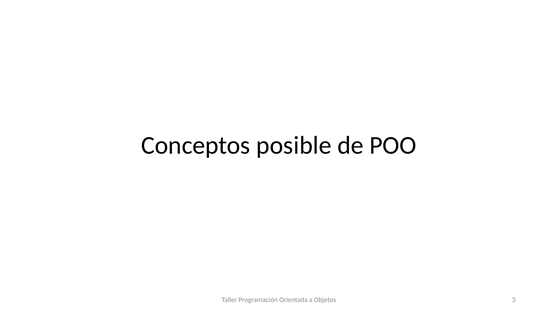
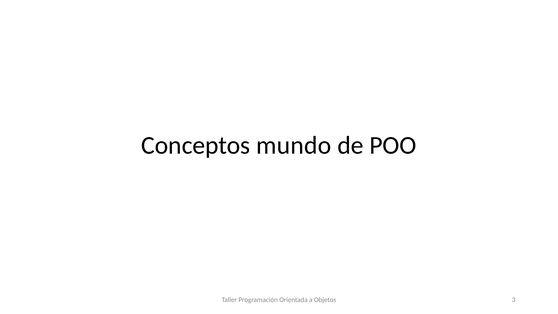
posible: posible -> mundo (294, 145)
